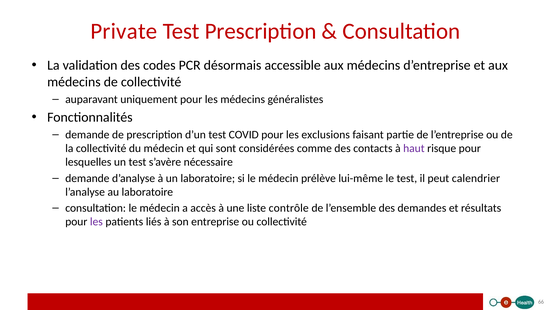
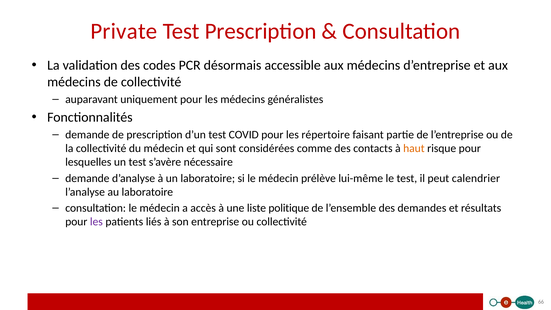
exclusions: exclusions -> répertoire (326, 135)
haut colour: purple -> orange (414, 148)
contrôle: contrôle -> politique (289, 208)
